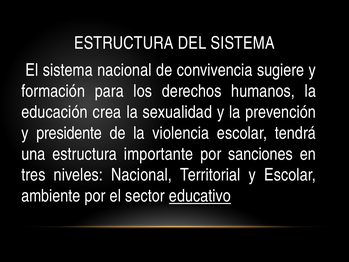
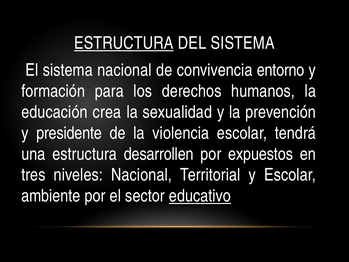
ESTRUCTURA underline: none -> present (124, 43)
sugiere: sugiere -> entorno (281, 70)
importante: importante -> desarrollen (159, 154)
sanciones: sanciones -> expuestos (261, 154)
